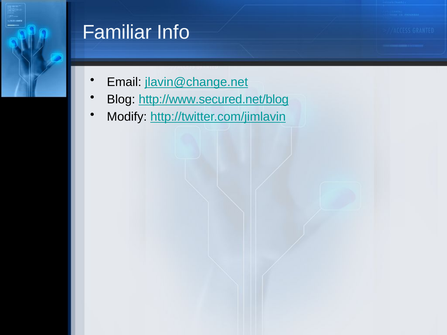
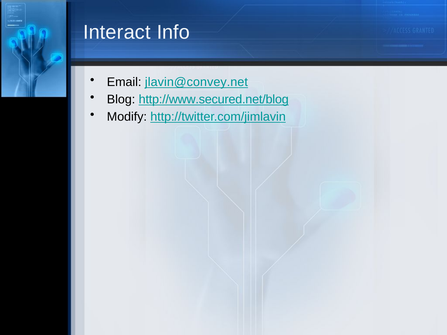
Familiar: Familiar -> Interact (117, 32)
jlavin@change.net: jlavin@change.net -> jlavin@convey.net (196, 82)
